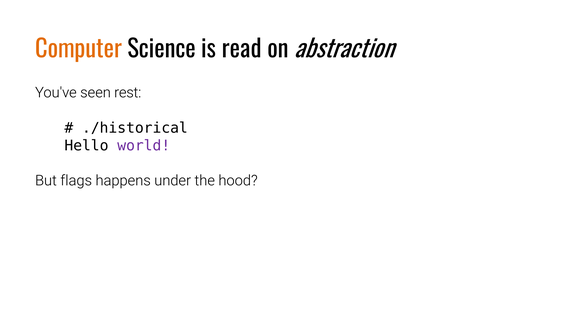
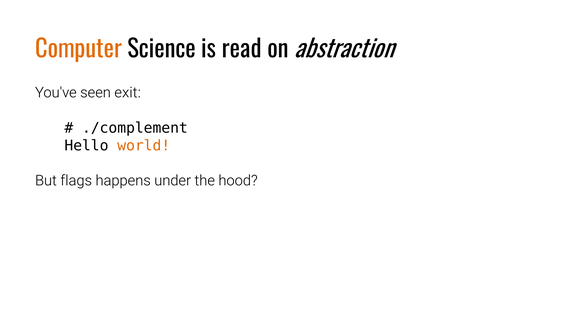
rest: rest -> exit (128, 93)
./historical: ./historical -> ./complement (135, 128)
world colour: purple -> orange (144, 145)
